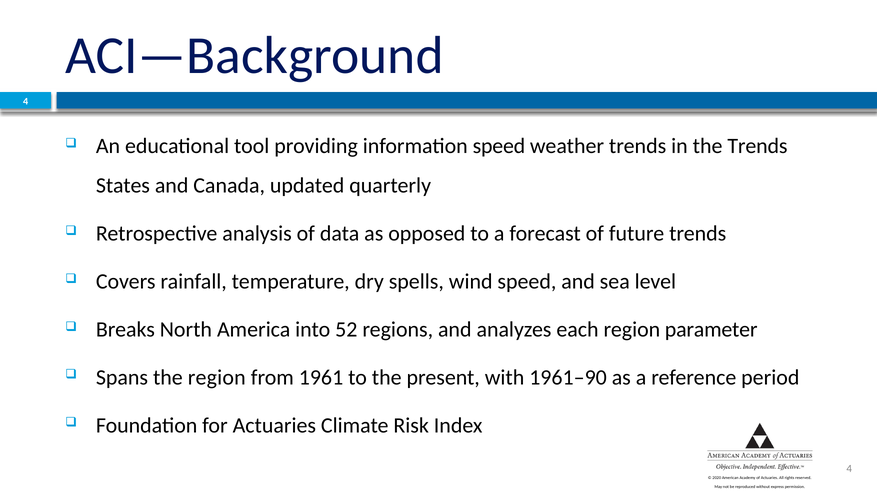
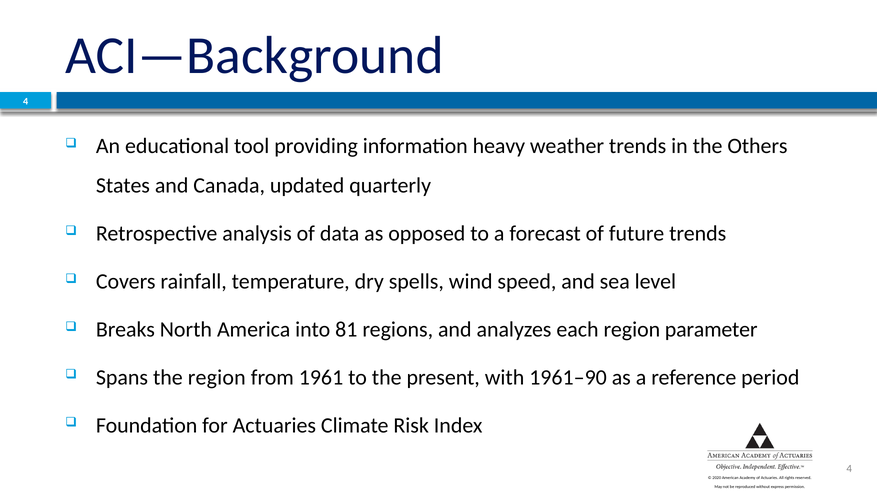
information speed: speed -> heavy (499, 146)
the Trends: Trends -> Others (757, 146)
52: 52 -> 81 (346, 330)
